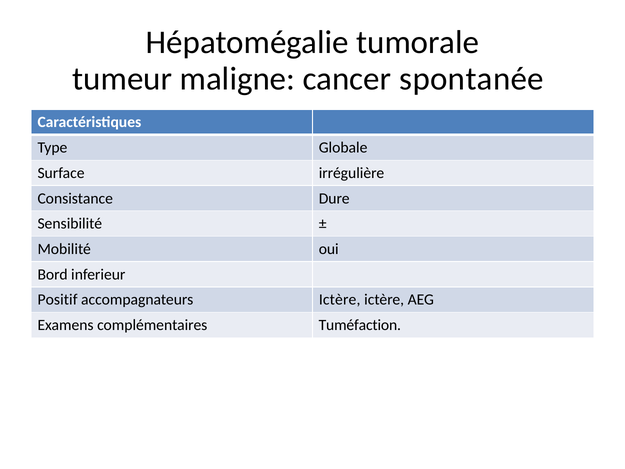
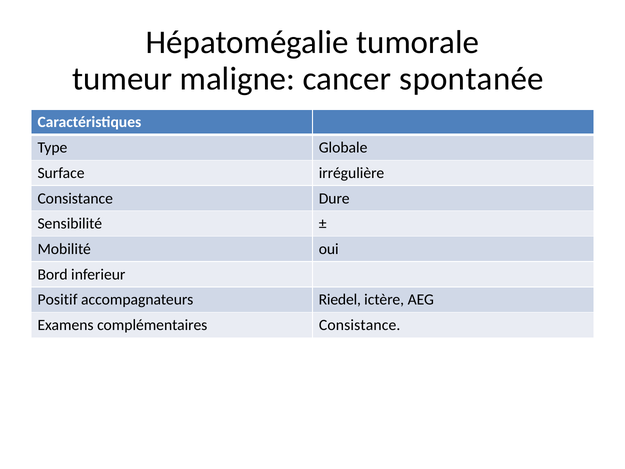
accompagnateurs Ictère: Ictère -> Riedel (340, 300)
complémentaires Tuméfaction: Tuméfaction -> Consistance (360, 325)
